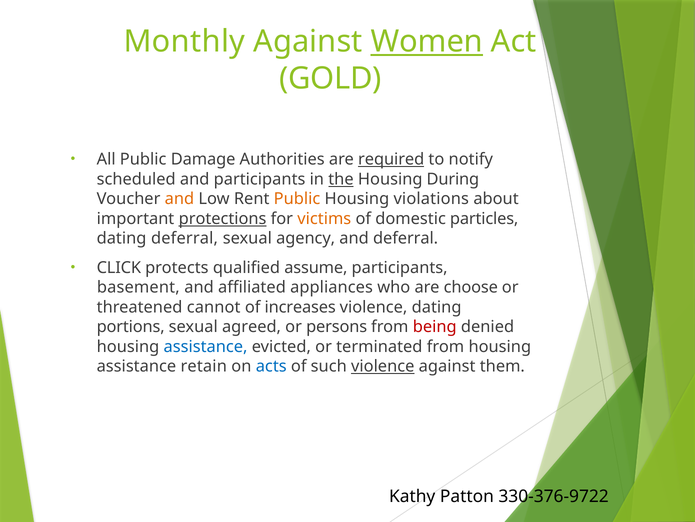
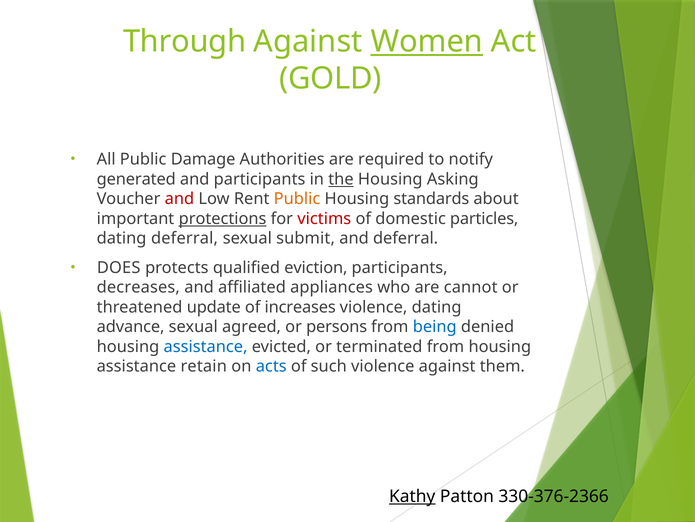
Monthly: Monthly -> Through (185, 42)
required underline: present -> none (391, 159)
scheduled: scheduled -> generated (136, 179)
During: During -> Asking (453, 179)
and colour: orange -> red (179, 199)
violations: violations -> standards (431, 199)
victims colour: orange -> red (324, 218)
agency: agency -> submit (306, 238)
CLICK: CLICK -> DOES (119, 267)
assume: assume -> eviction (316, 267)
basement: basement -> decreases (138, 287)
choose: choose -> cannot (471, 287)
cannot: cannot -> update (214, 307)
portions: portions -> advance (131, 327)
being colour: red -> blue (435, 327)
violence underline: present -> none (383, 366)
Kathy underline: none -> present (412, 496)
330-376-9722: 330-376-9722 -> 330-376-2366 (554, 496)
